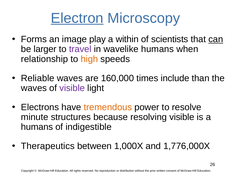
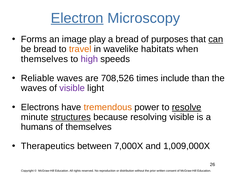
a within: within -> bread (127, 39)
scientists: scientists -> purposes (170, 39)
be larger: larger -> bread (45, 49)
travel colour: purple -> orange (80, 49)
wavelike humans: humans -> habitats (157, 49)
relationship: relationship -> themselves (44, 59)
high colour: orange -> purple (89, 59)
160,000: 160,000 -> 708,526 (117, 78)
resolve underline: none -> present (187, 107)
structures underline: none -> present (71, 117)
of indigestible: indigestible -> themselves (89, 127)
1,000X: 1,000X -> 7,000X (129, 146)
1,776,000X: 1,776,000X -> 1,009,000X (187, 146)
